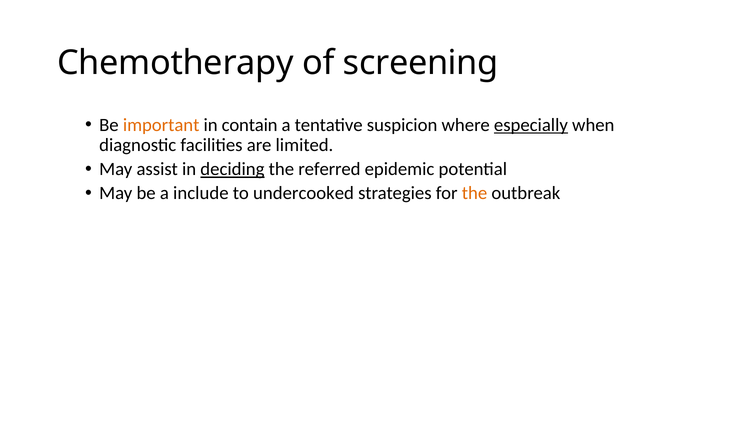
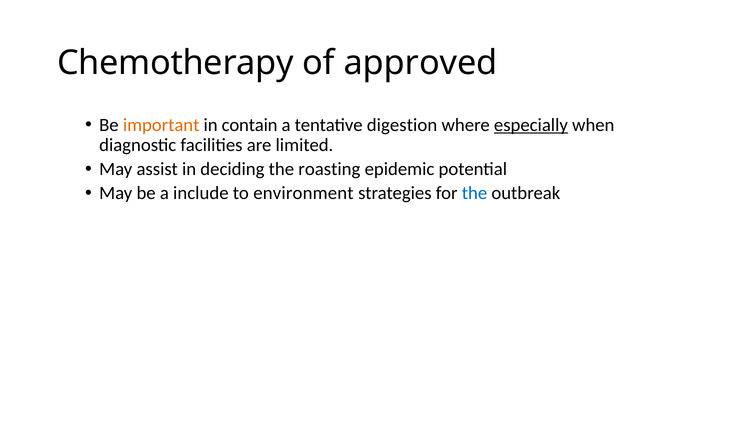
screening: screening -> approved (421, 63)
suspicion: suspicion -> digestion (402, 125)
deciding underline: present -> none (232, 169)
referred: referred -> roasting (329, 169)
undercooked: undercooked -> environment (303, 193)
the colour: orange -> blue (475, 193)
